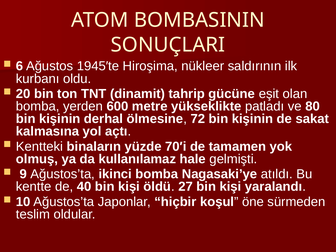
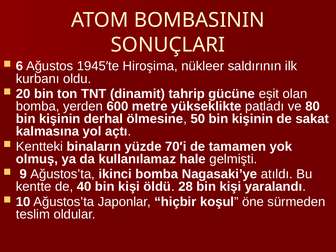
72: 72 -> 50 (198, 119)
27: 27 -> 28 (186, 187)
